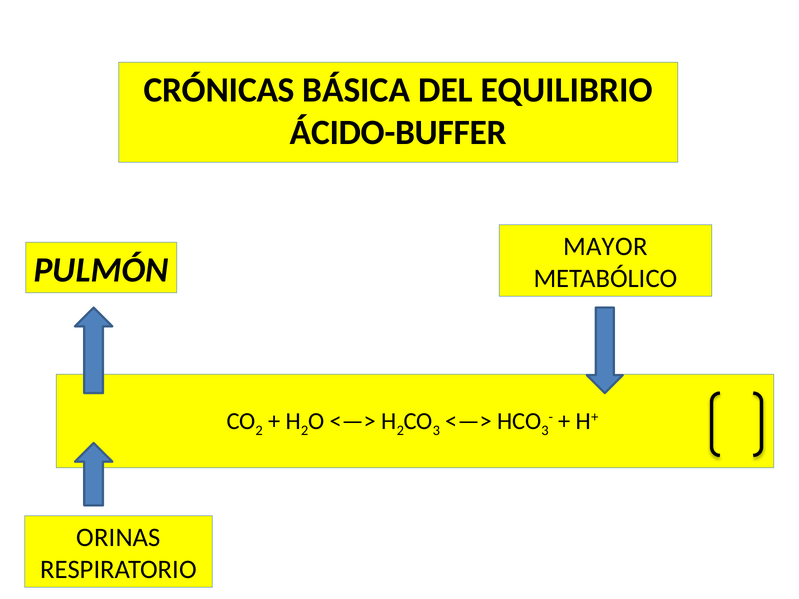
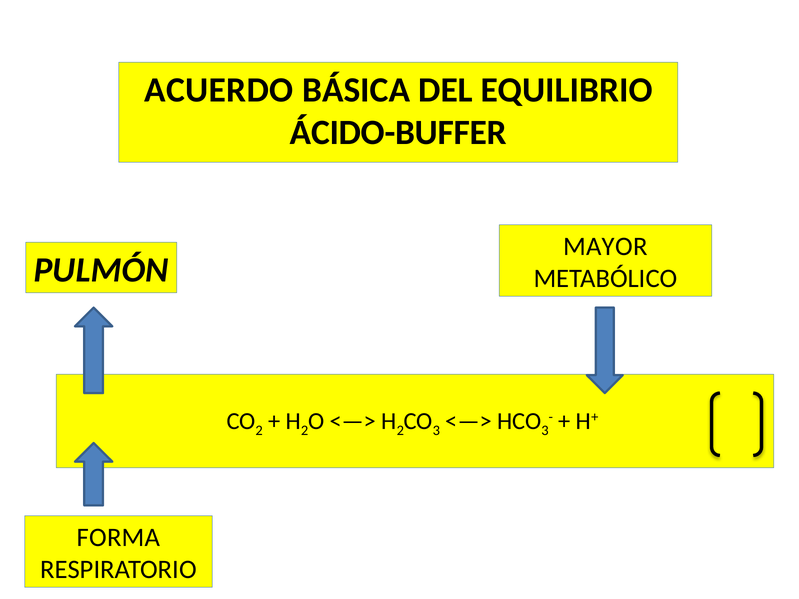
CRÓNICAS: CRÓNICAS -> ACUERDO (219, 90)
ORINAS: ORINAS -> FORMA (118, 538)
